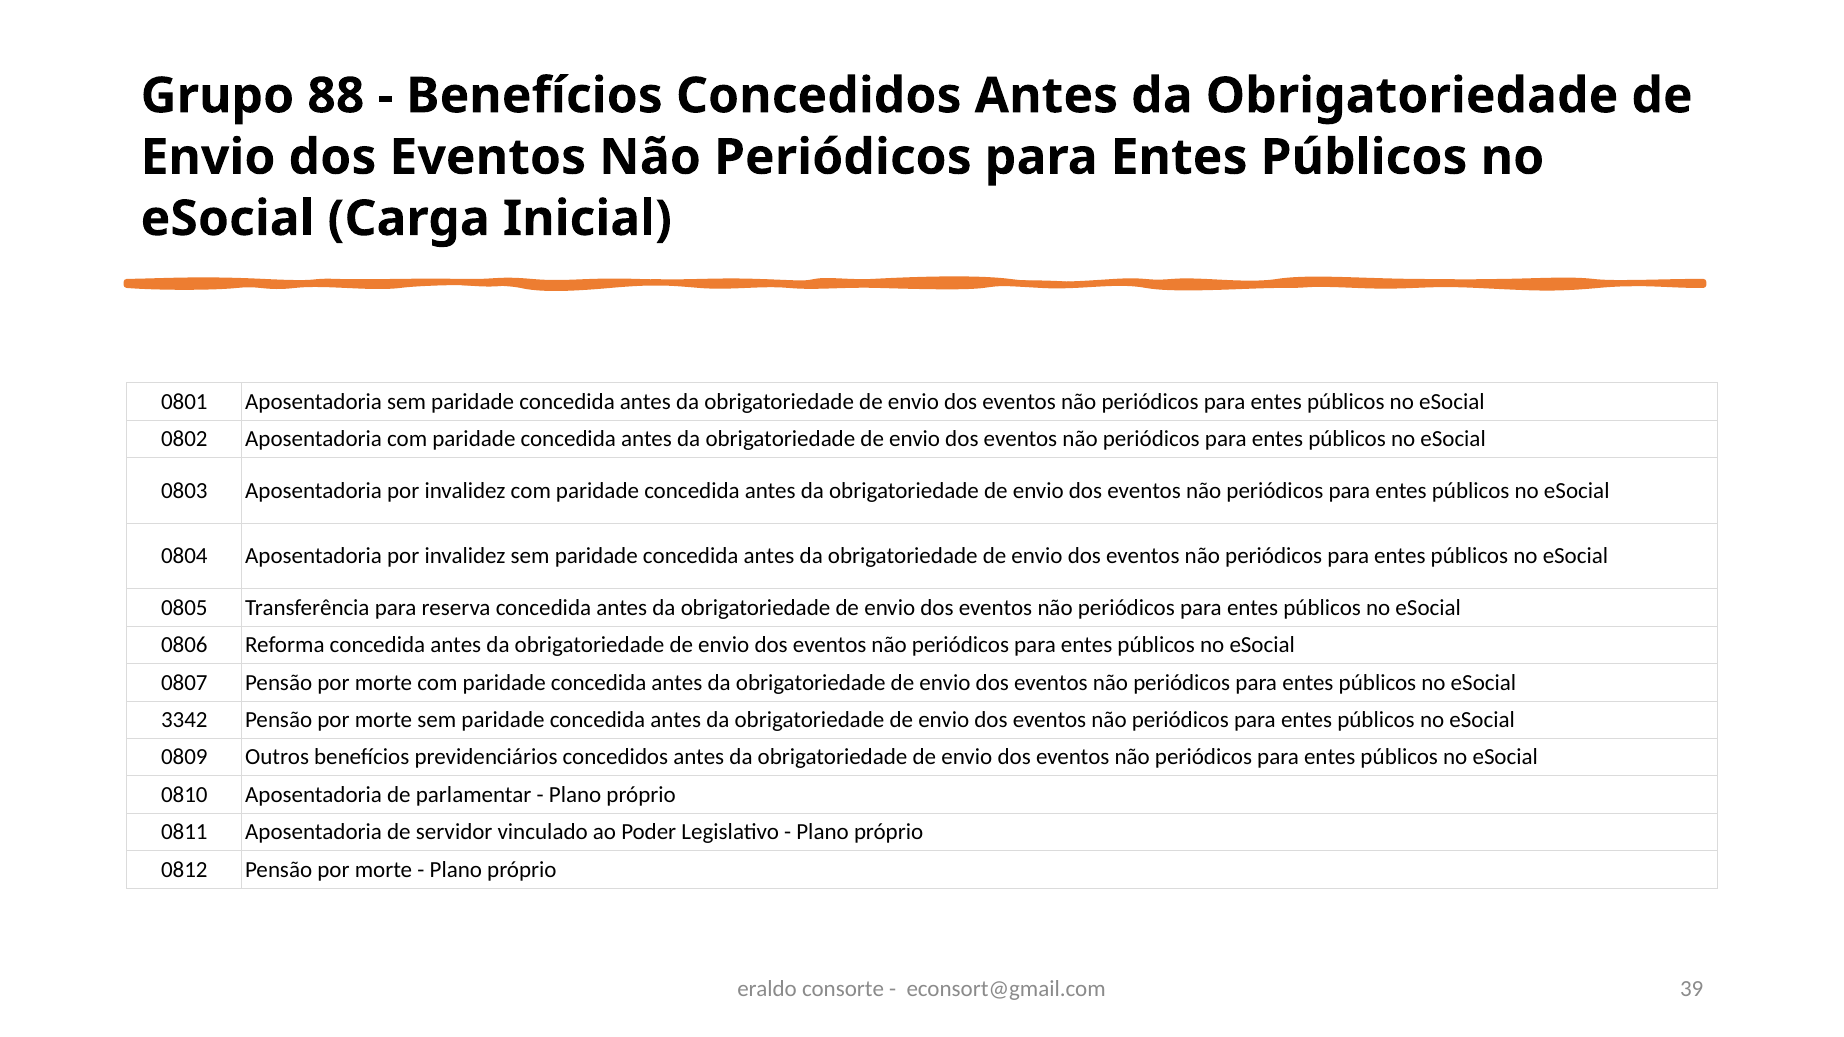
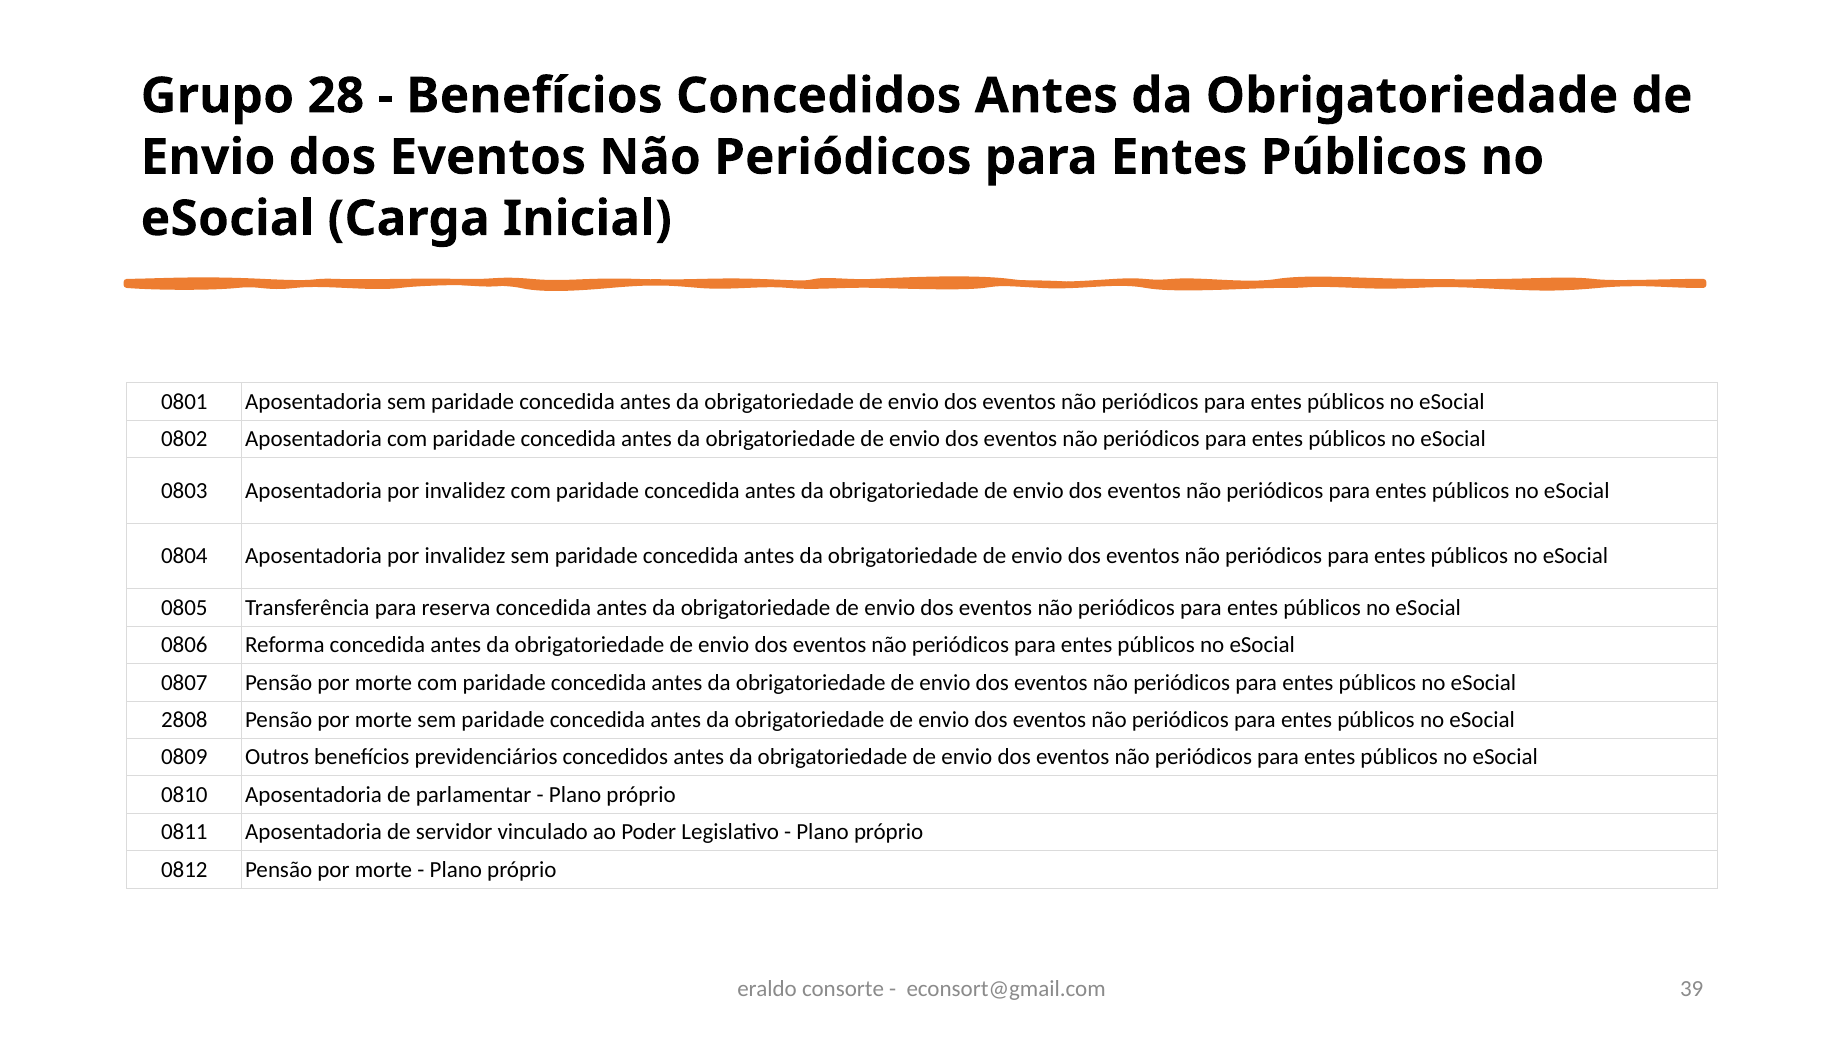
88: 88 -> 28 (336, 96)
3342: 3342 -> 2808 (184, 720)
